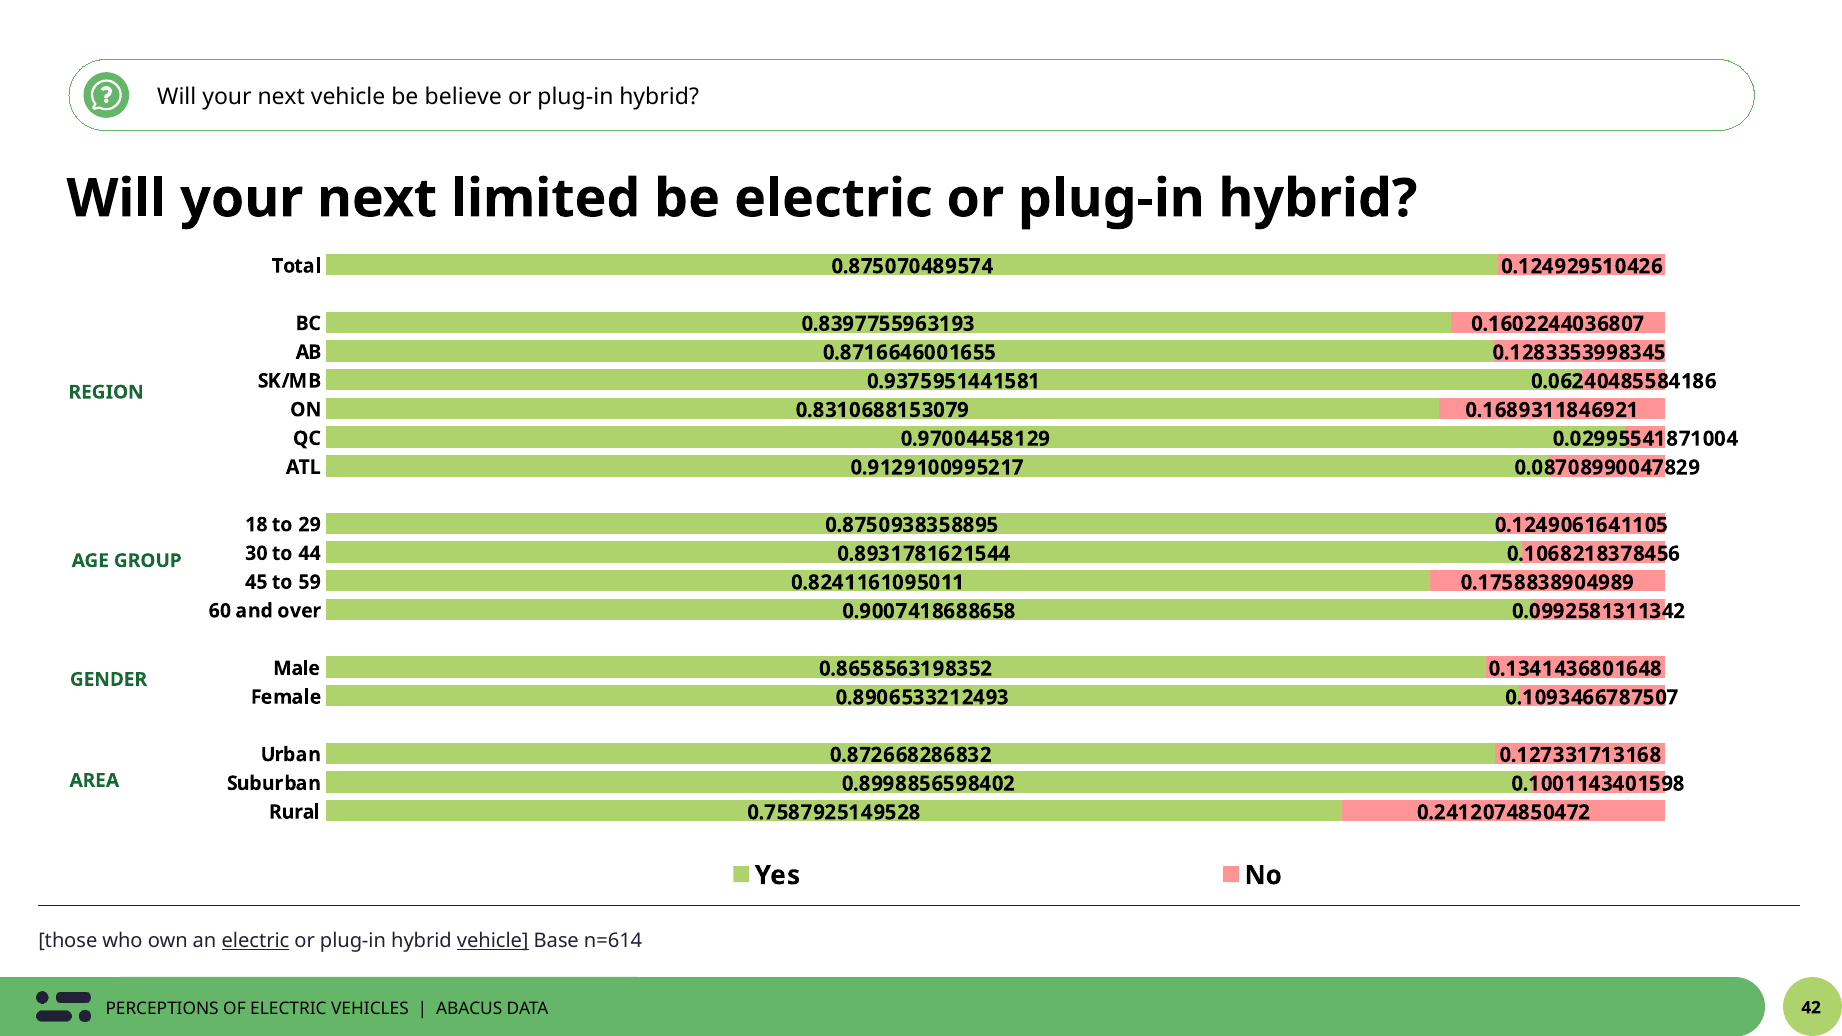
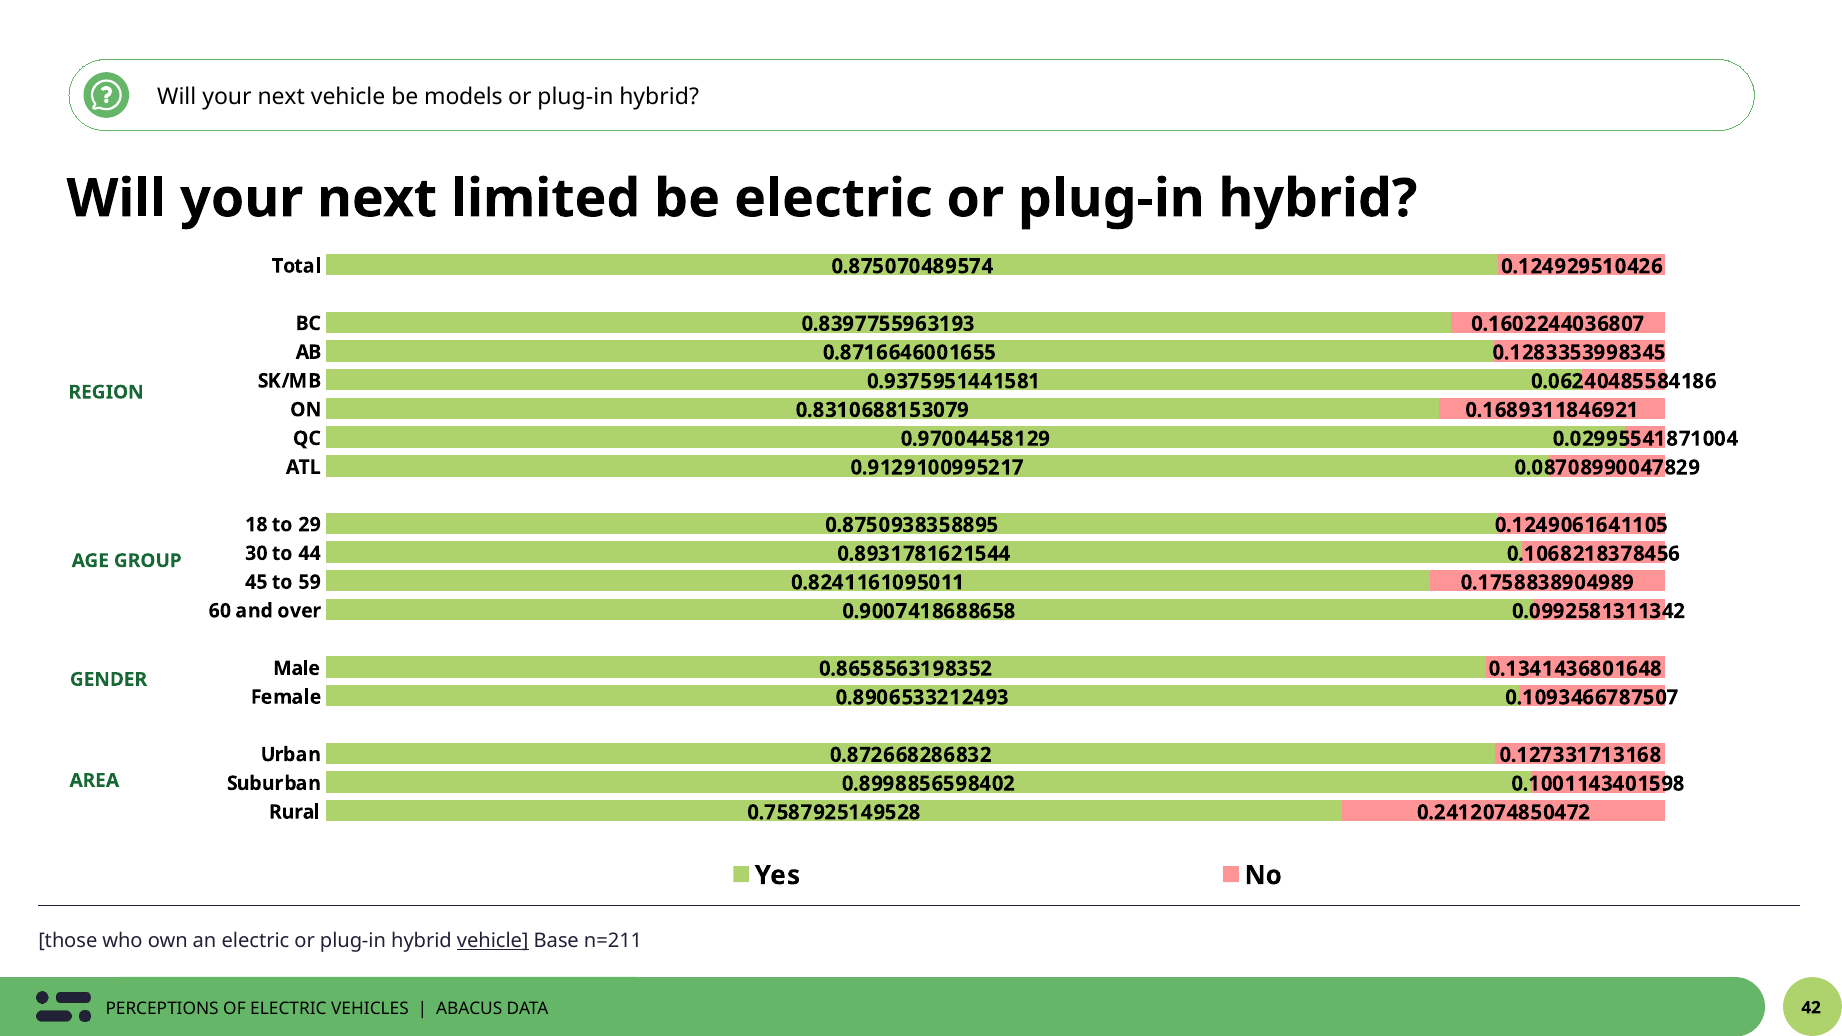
believe: believe -> models (463, 97)
electric underline: present -> none (256, 941)
n=614: n=614 -> n=211 (613, 941)
